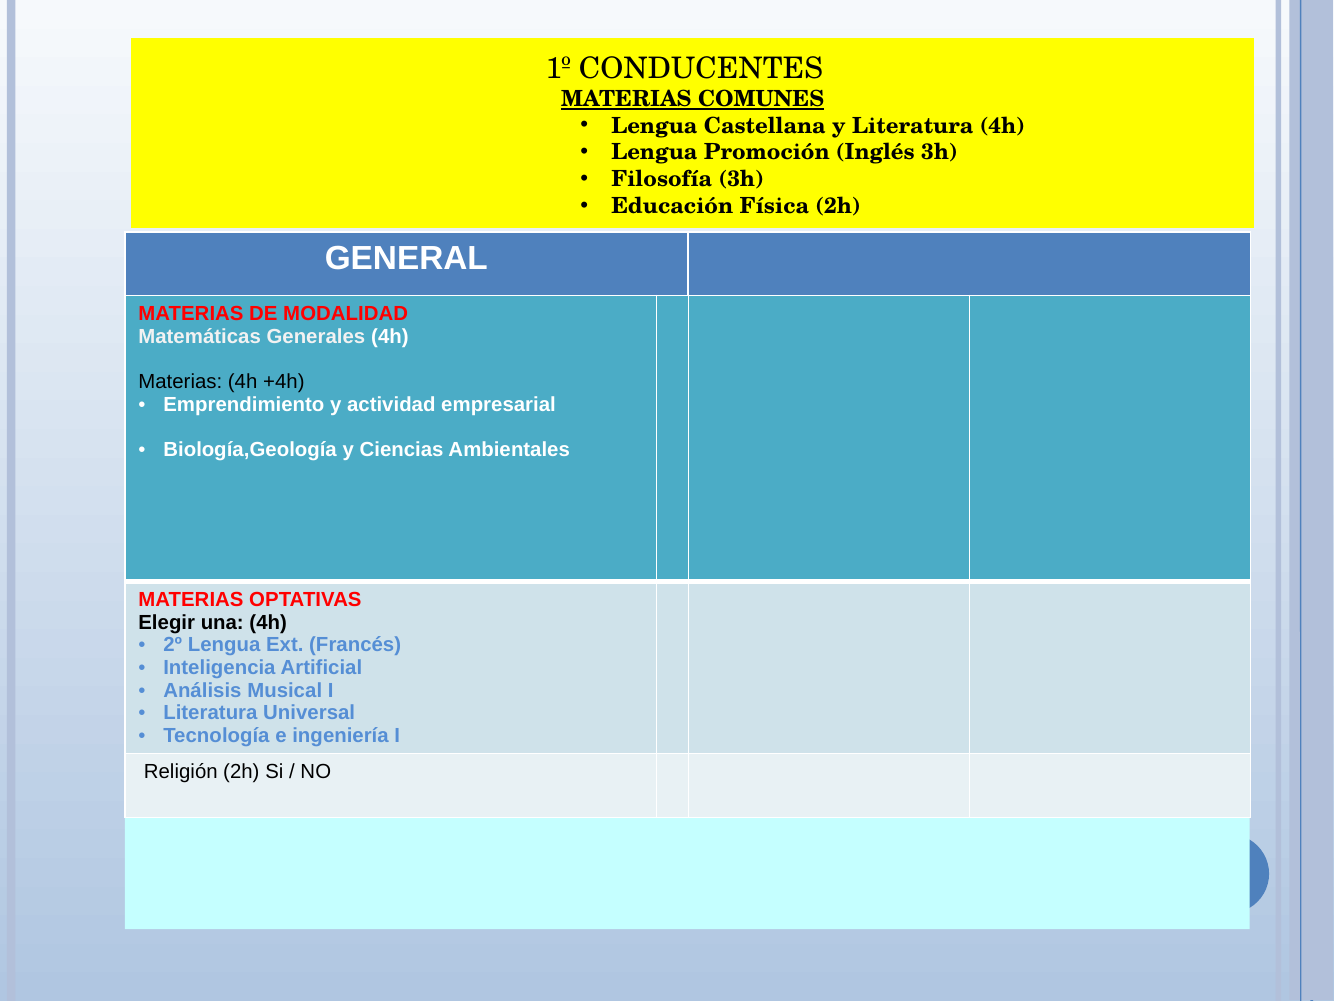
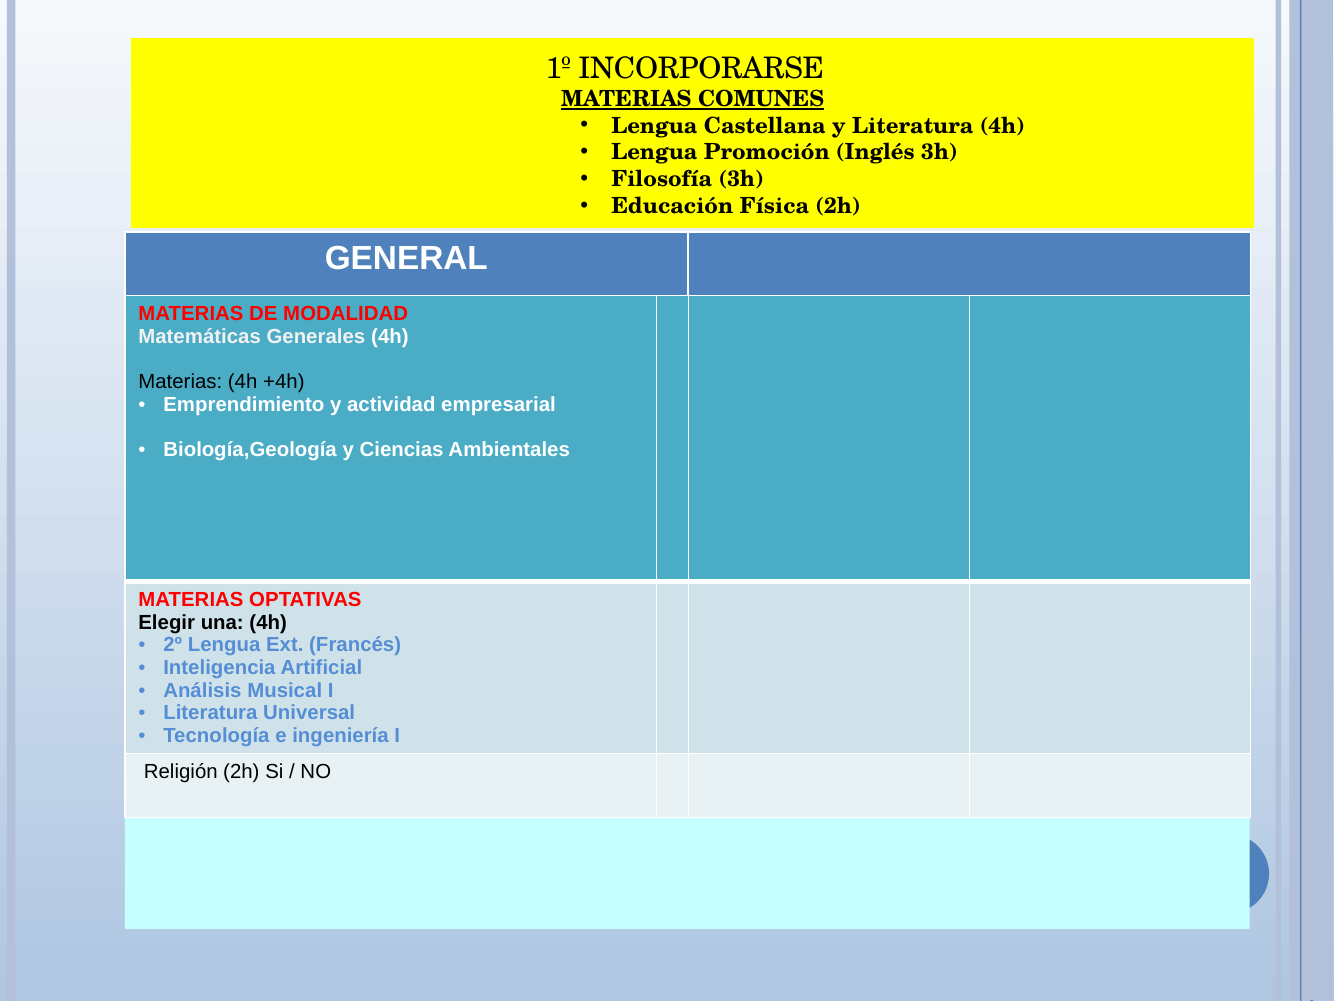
CONDUCENTES: CONDUCENTES -> INCORPORARSE (701, 68)
